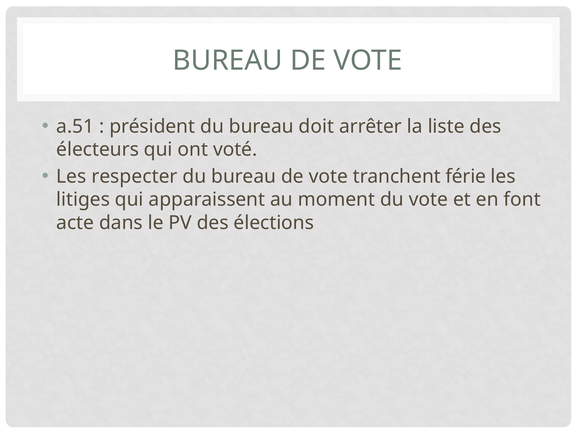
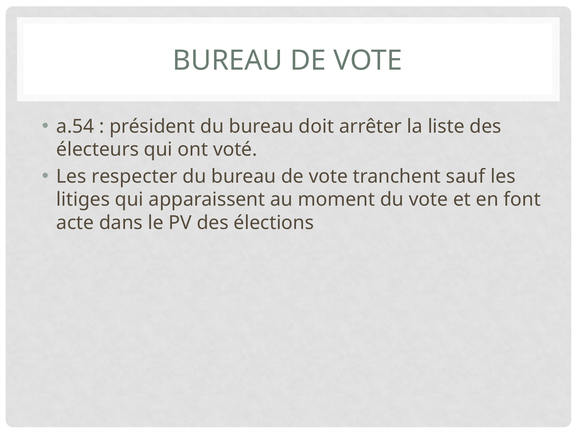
a.51: a.51 -> a.54 (75, 126)
férie: férie -> sauf (466, 176)
